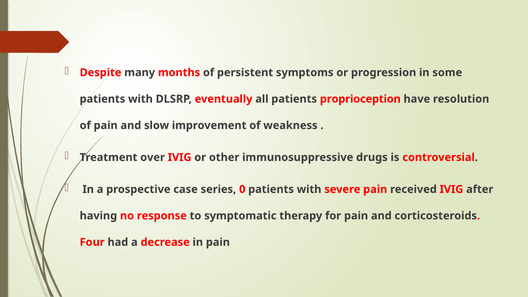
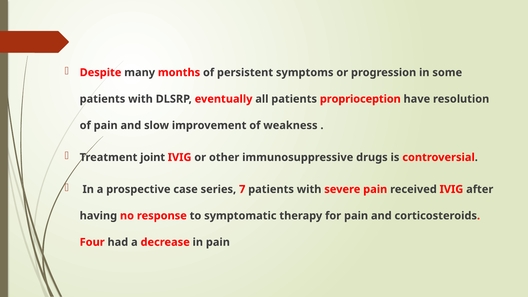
over: over -> joint (153, 157)
0: 0 -> 7 (242, 189)
